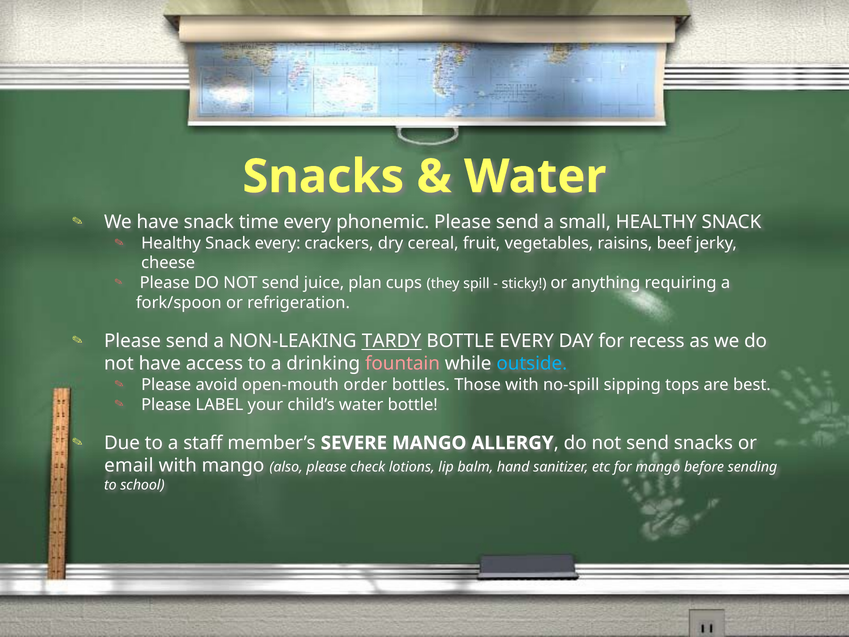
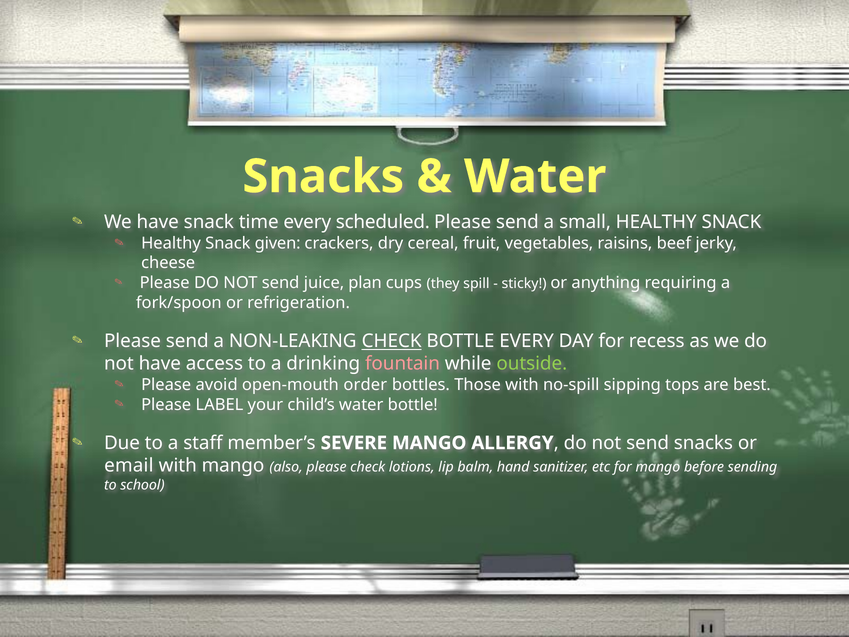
phonemic: phonemic -> scheduled (383, 222)
Snack every: every -> given (278, 243)
NON-LEAKING TARDY: TARDY -> CHECK (392, 341)
outside colour: light blue -> light green (532, 364)
